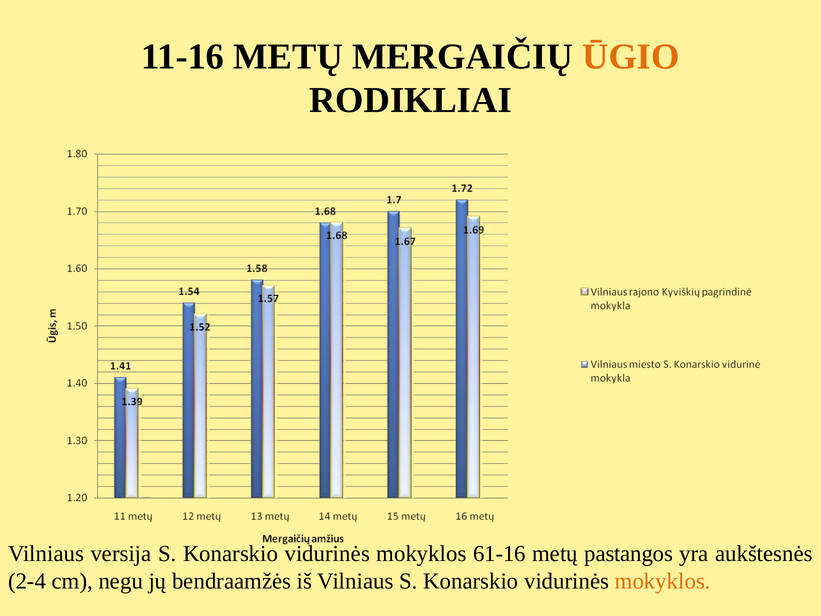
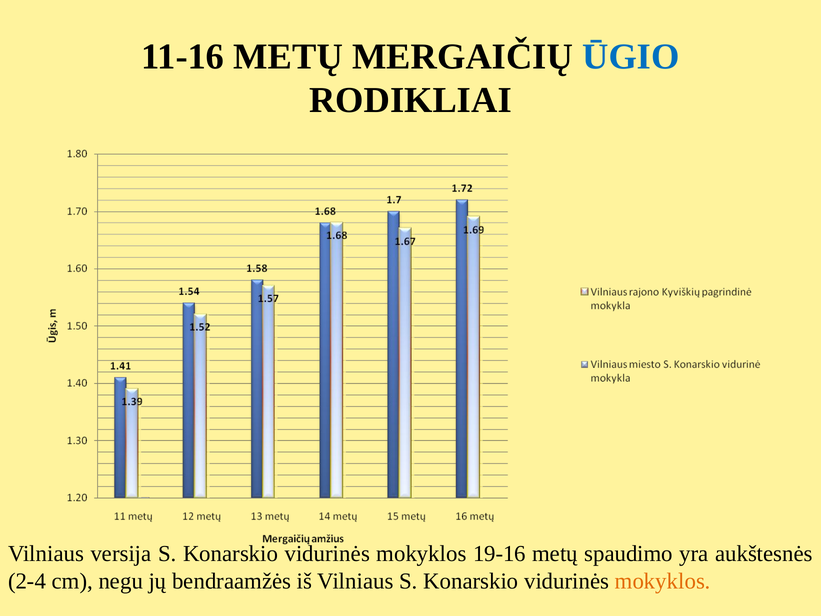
ŪGIO colour: orange -> blue (631, 57)
61-16: 61-16 -> 19-16 (499, 554)
pastangos: pastangos -> spaudimo (629, 554)
